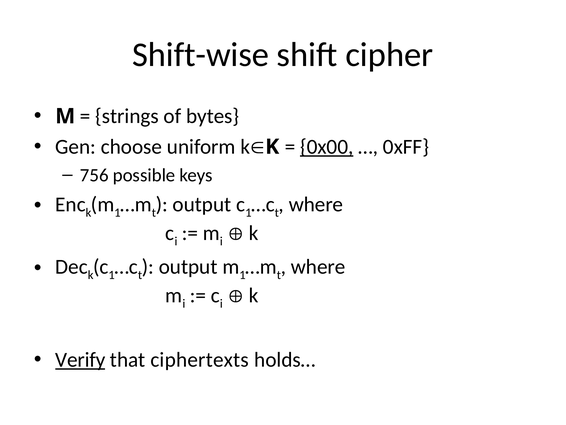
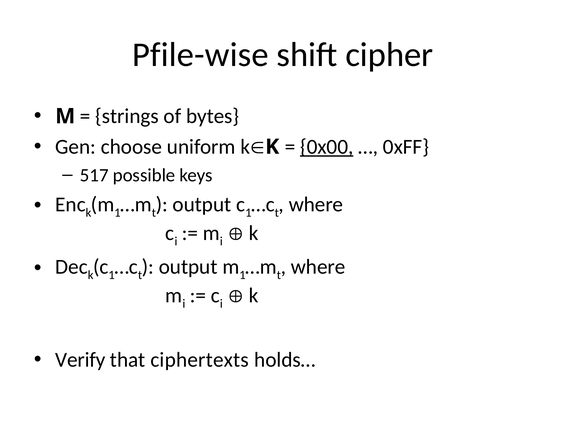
Shift-wise: Shift-wise -> Pfile-wise (200, 55)
756: 756 -> 517 (94, 175)
Verify underline: present -> none (80, 359)
